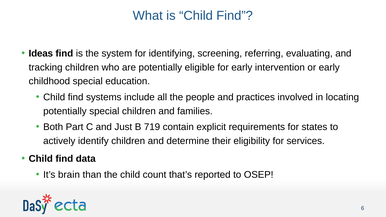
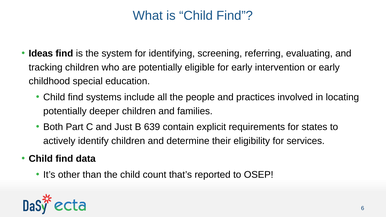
potentially special: special -> deeper (104, 111)
719: 719 -> 639 (152, 127)
brain: brain -> other (69, 175)
